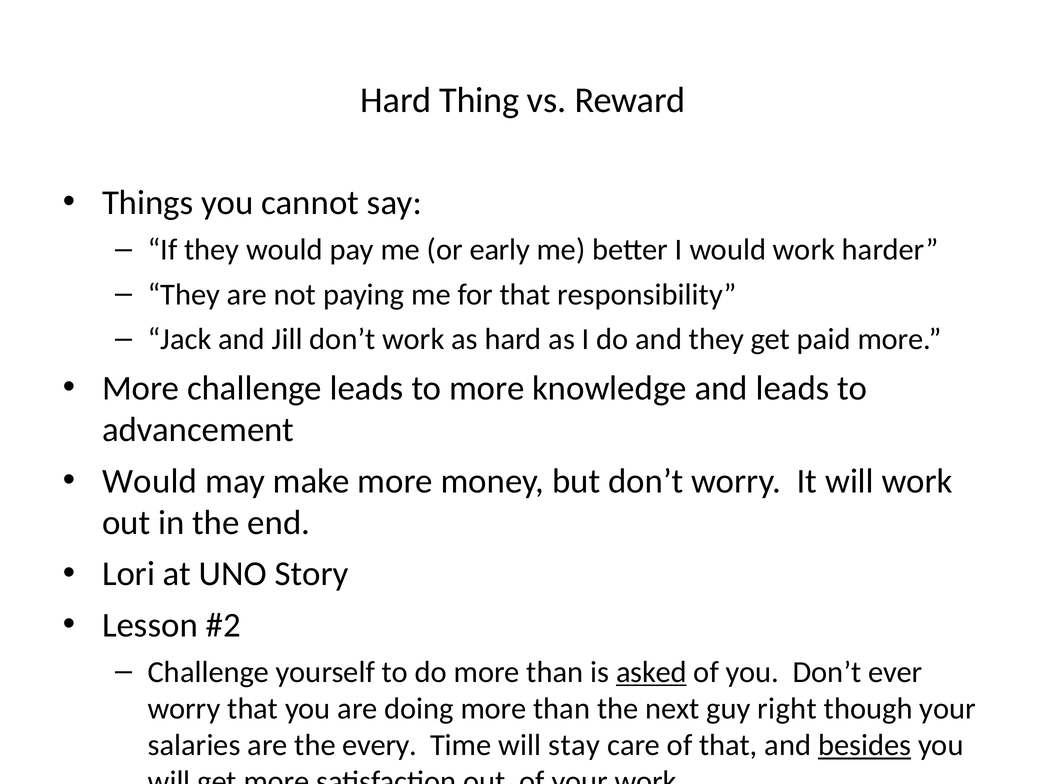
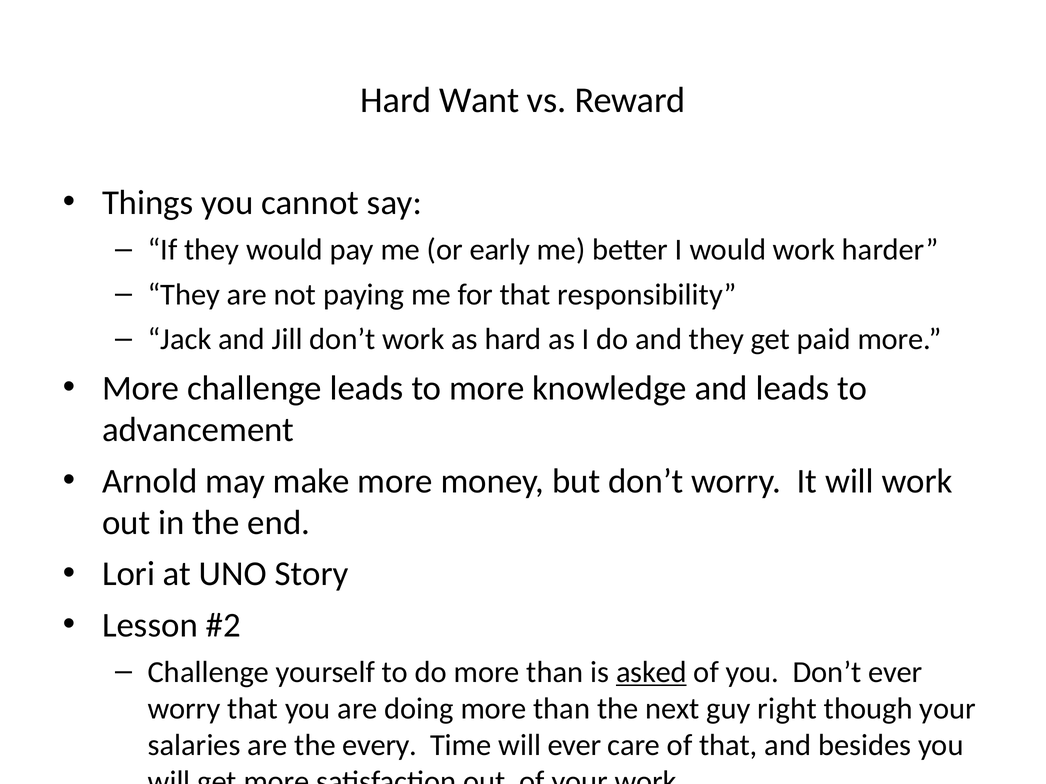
Thing: Thing -> Want (479, 100)
Would: Would -> Arnold (150, 481)
will stay: stay -> ever (574, 746)
besides underline: present -> none (865, 746)
